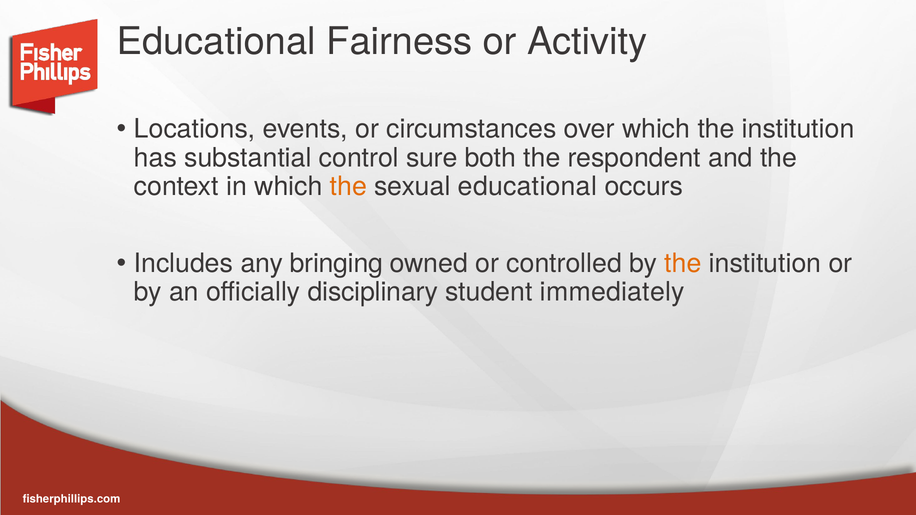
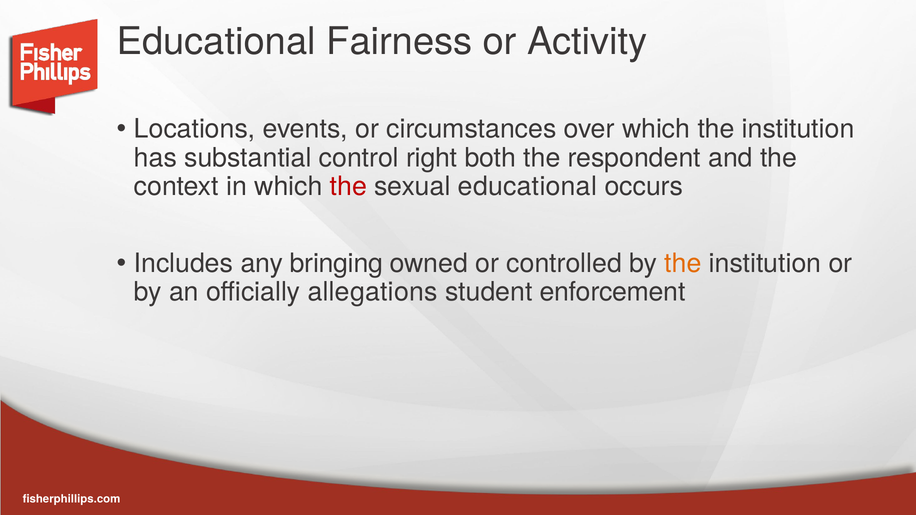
sure: sure -> right (432, 158)
the colour: orange -> red (348, 187)
disciplinary: disciplinary -> allegations (373, 292)
immediately: immediately -> enforcement (613, 292)
